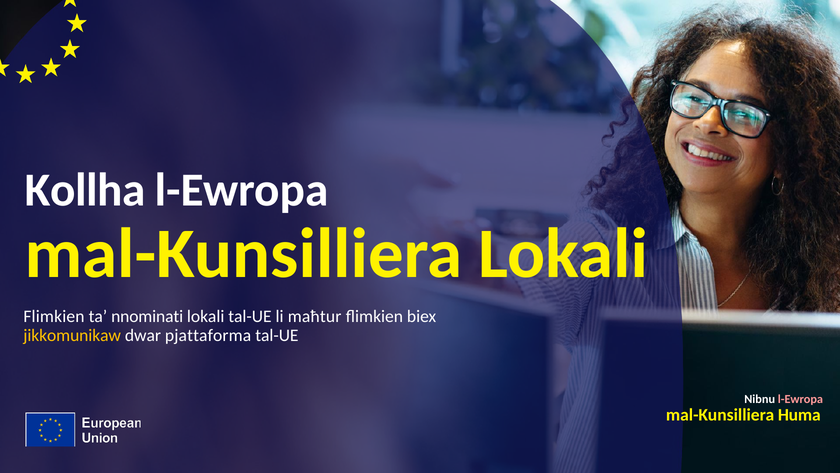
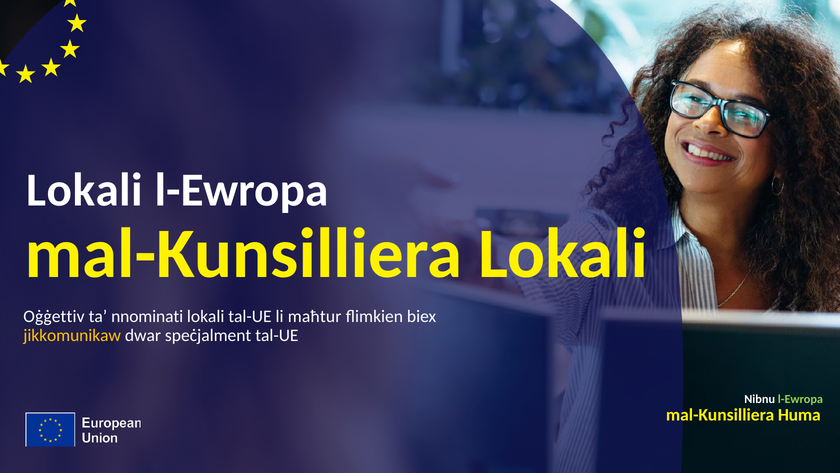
Kollha: Kollha -> Lokali (85, 190)
Flimkien: Flimkien -> Oġġettiv (54, 316)
pjattaforma: pjattaforma -> speċjalment (208, 335)
l-Ewropa colour: pink -> light green (800, 399)
